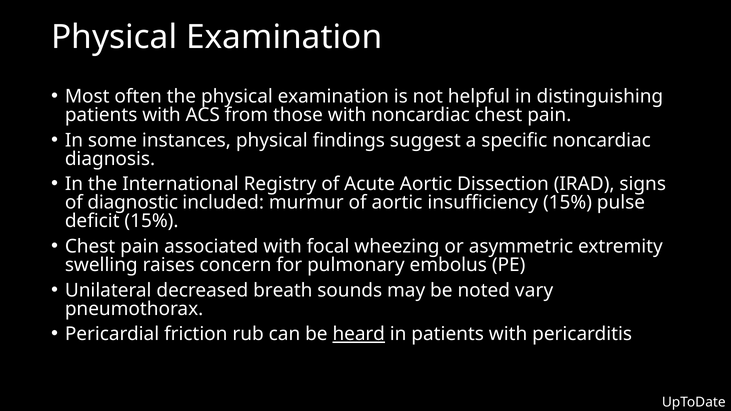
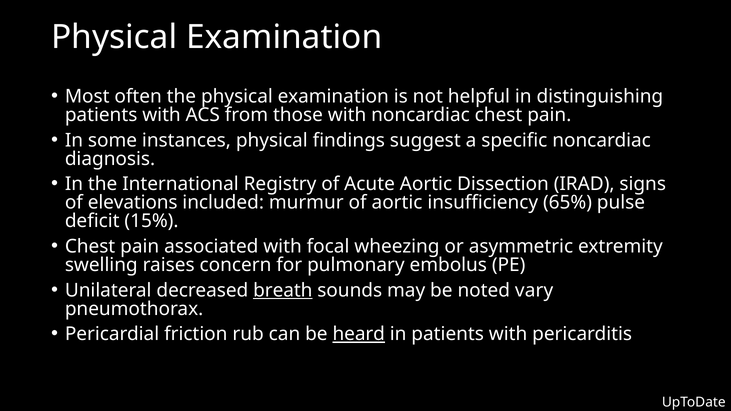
diagnostic: diagnostic -> elevations (133, 203)
insufficiency 15%: 15% -> 65% (568, 203)
breath underline: none -> present (283, 290)
